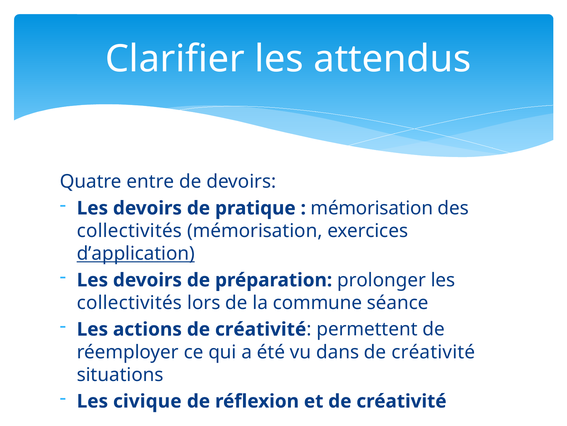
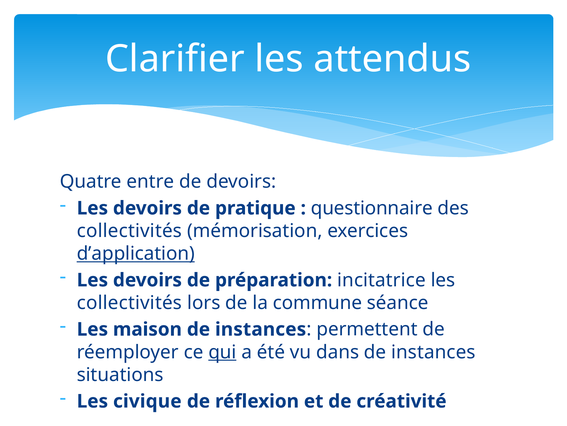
mémorisation: mémorisation -> questionnaire (372, 208)
prolonger: prolonger -> incitatrice (381, 280)
actions: actions -> maison (147, 329)
créativité: créativité -> instances (261, 329)
qui underline: none -> present (222, 351)
dans de créativité: créativité -> instances (433, 351)
